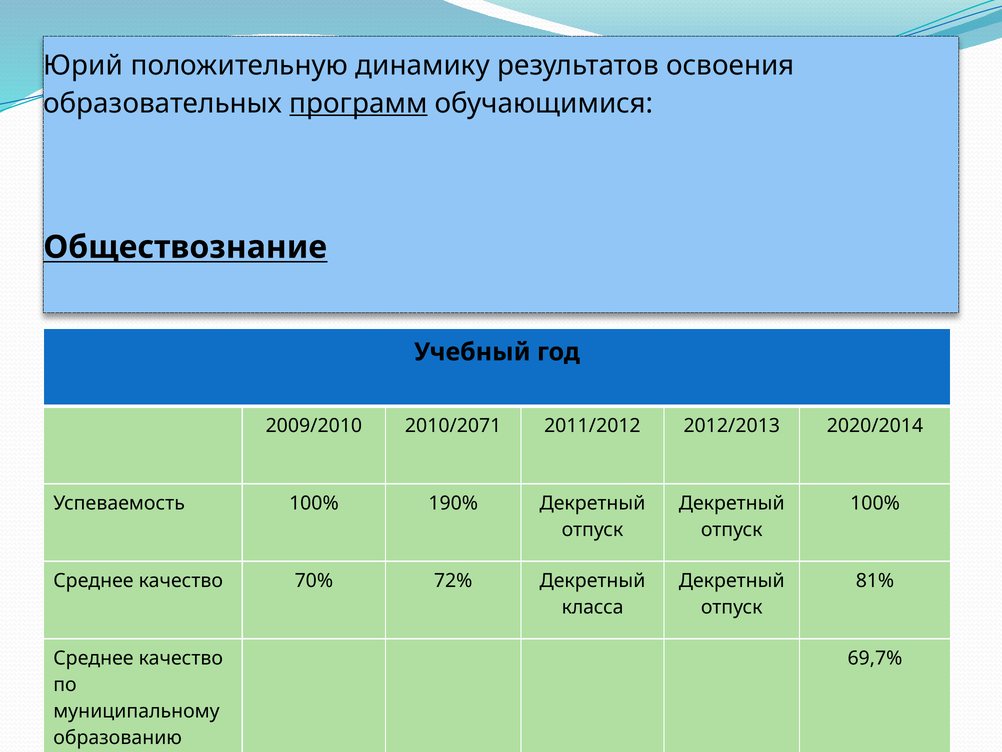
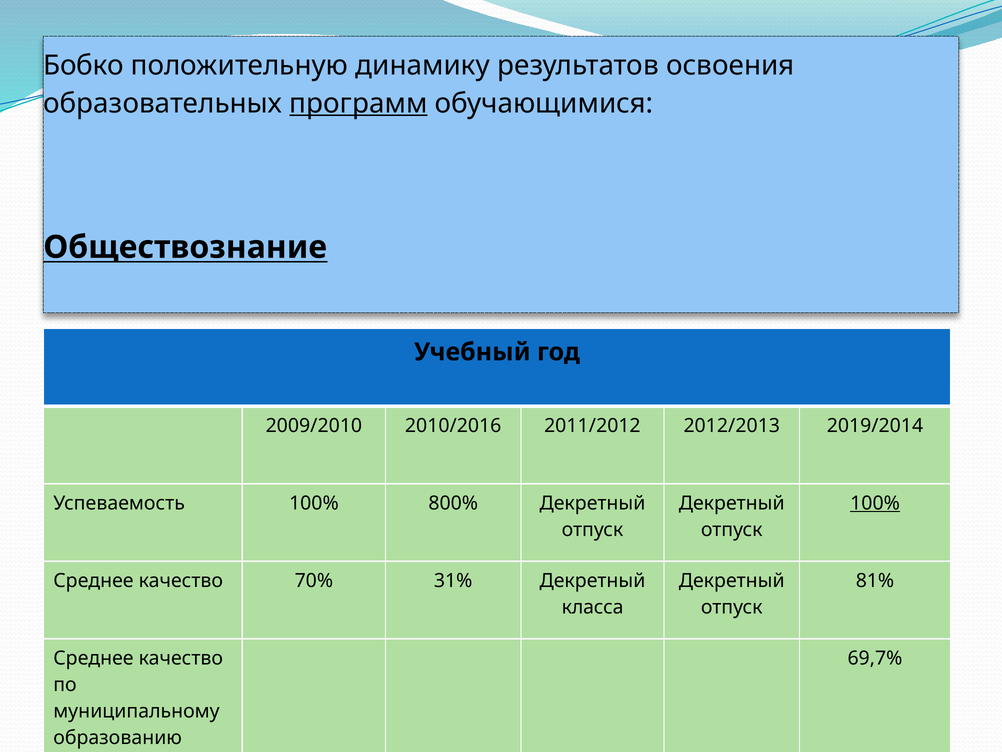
Юрий: Юрий -> Бобко (84, 65)
2010/2071: 2010/2071 -> 2010/2016 (453, 425)
2020/2014: 2020/2014 -> 2019/2014 (875, 425)
190%: 190% -> 800% (453, 503)
100% underline: none -> present (875, 503)
72%: 72% -> 31% (453, 580)
